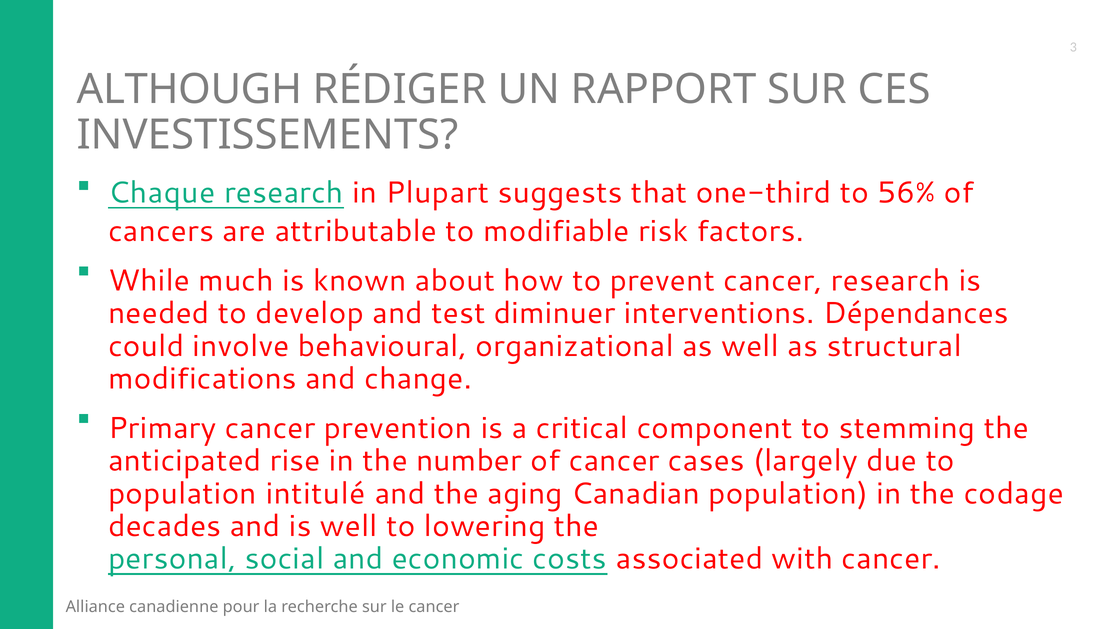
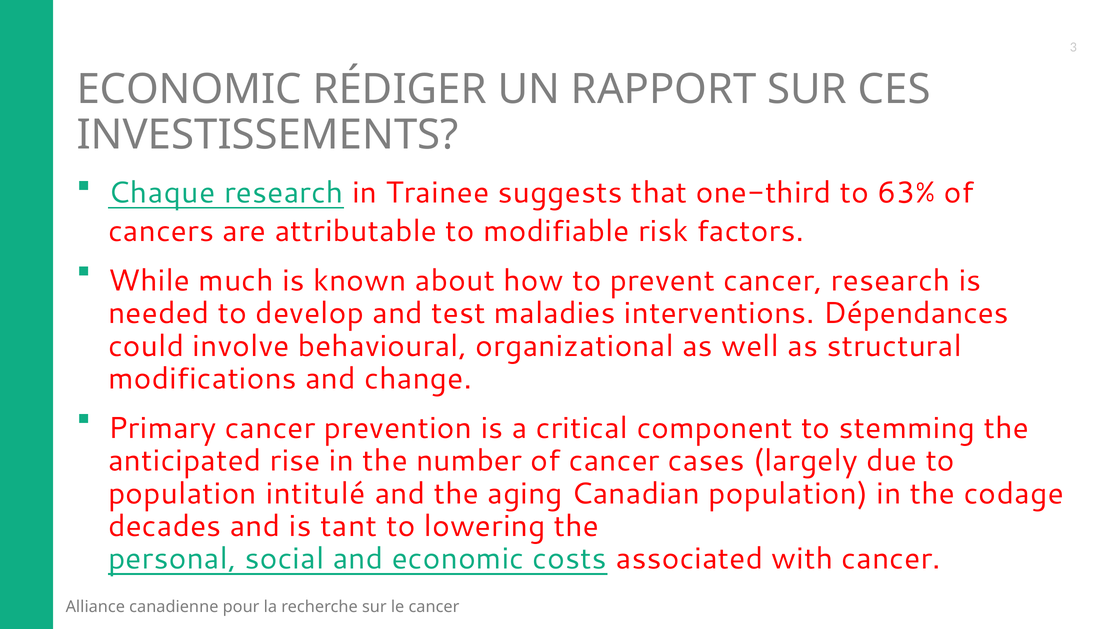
ALTHOUGH: ALTHOUGH -> ECONOMIC (189, 89)
Plupart: Plupart -> Trainee (437, 193)
56%: 56% -> 63% (906, 193)
diminuer: diminuer -> maladies (555, 313)
is well: well -> tant (349, 526)
